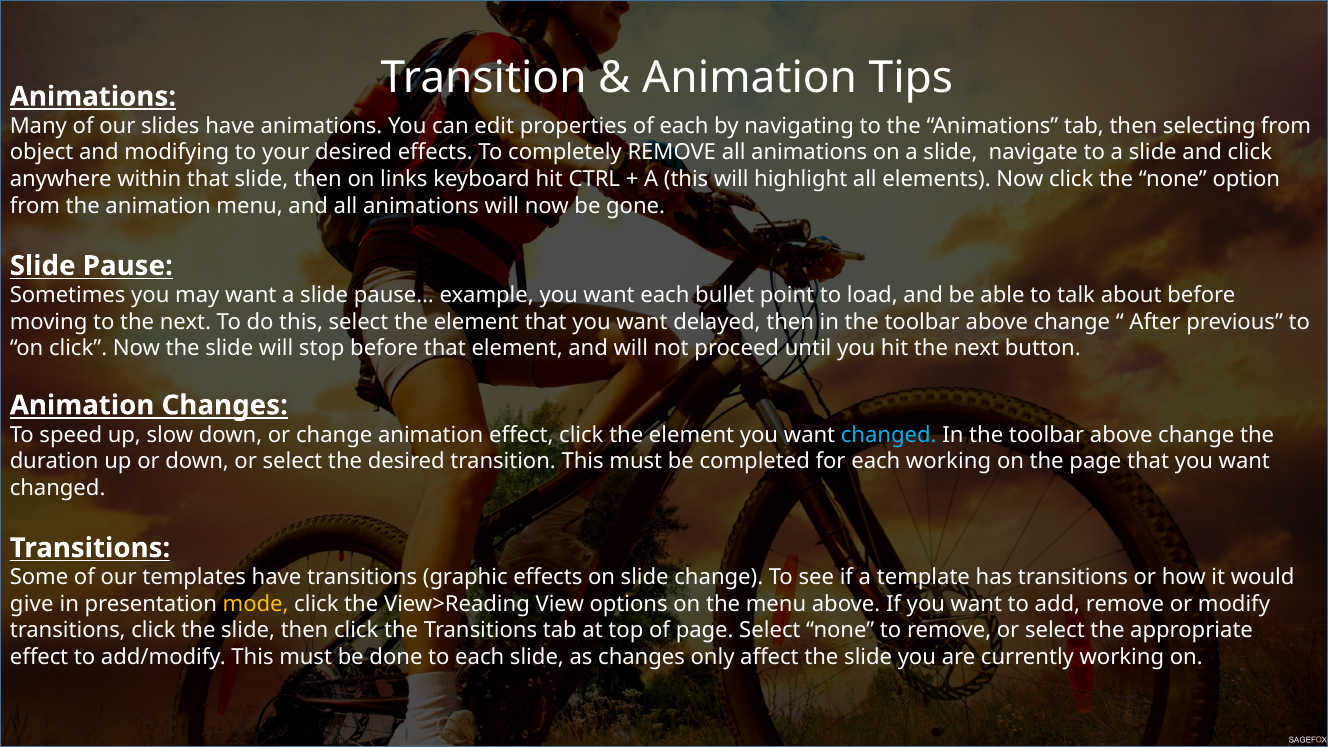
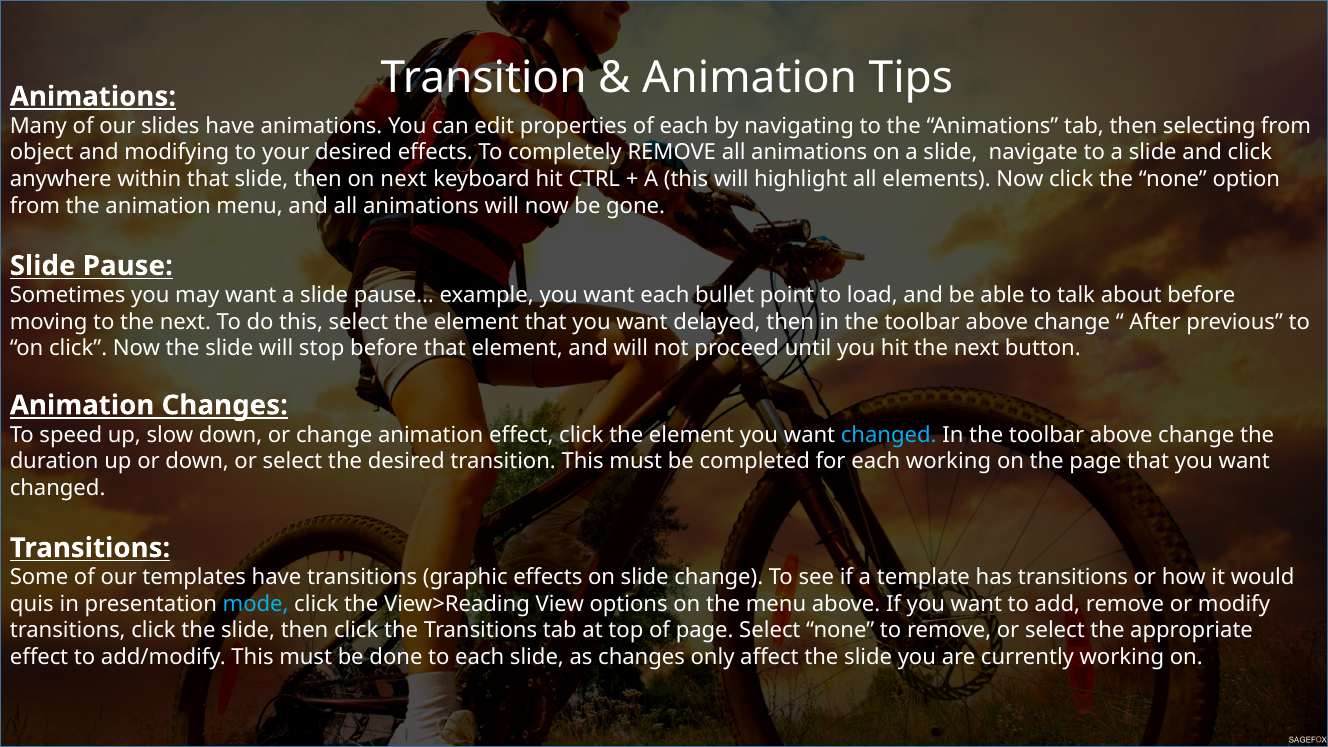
on links: links -> next (404, 179)
give: give -> quis (32, 604)
mode colour: yellow -> light blue (256, 604)
